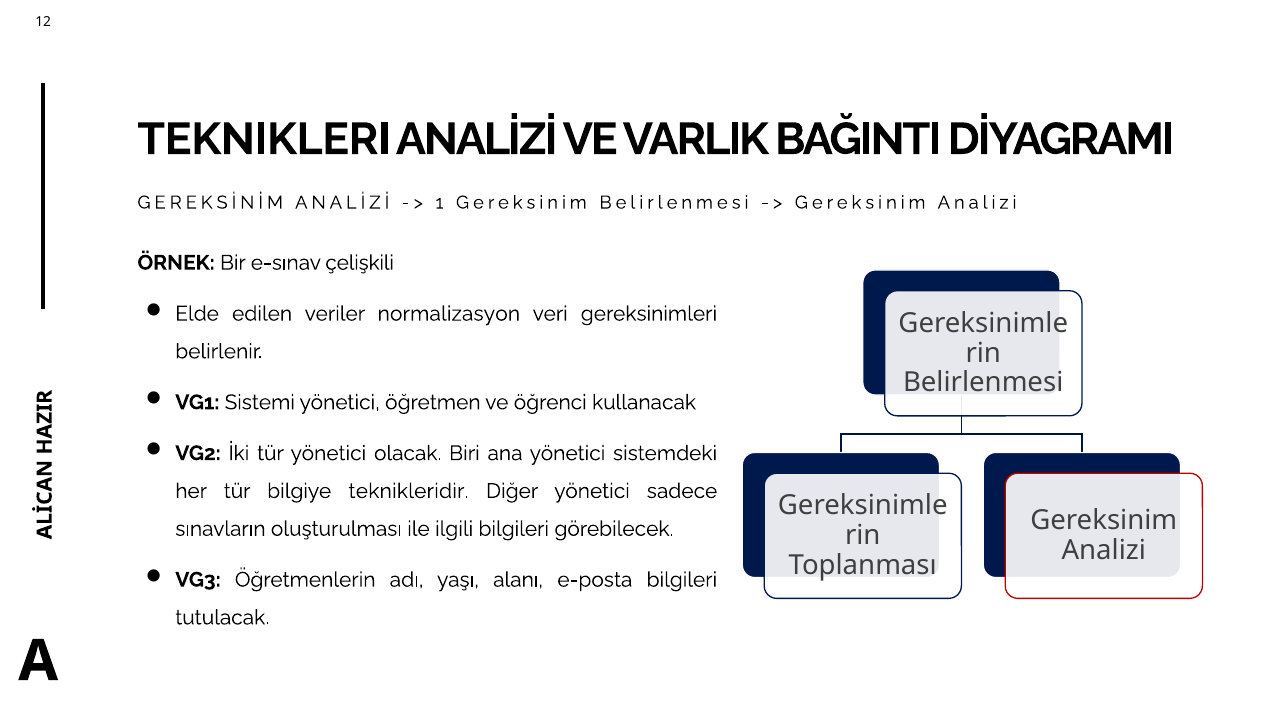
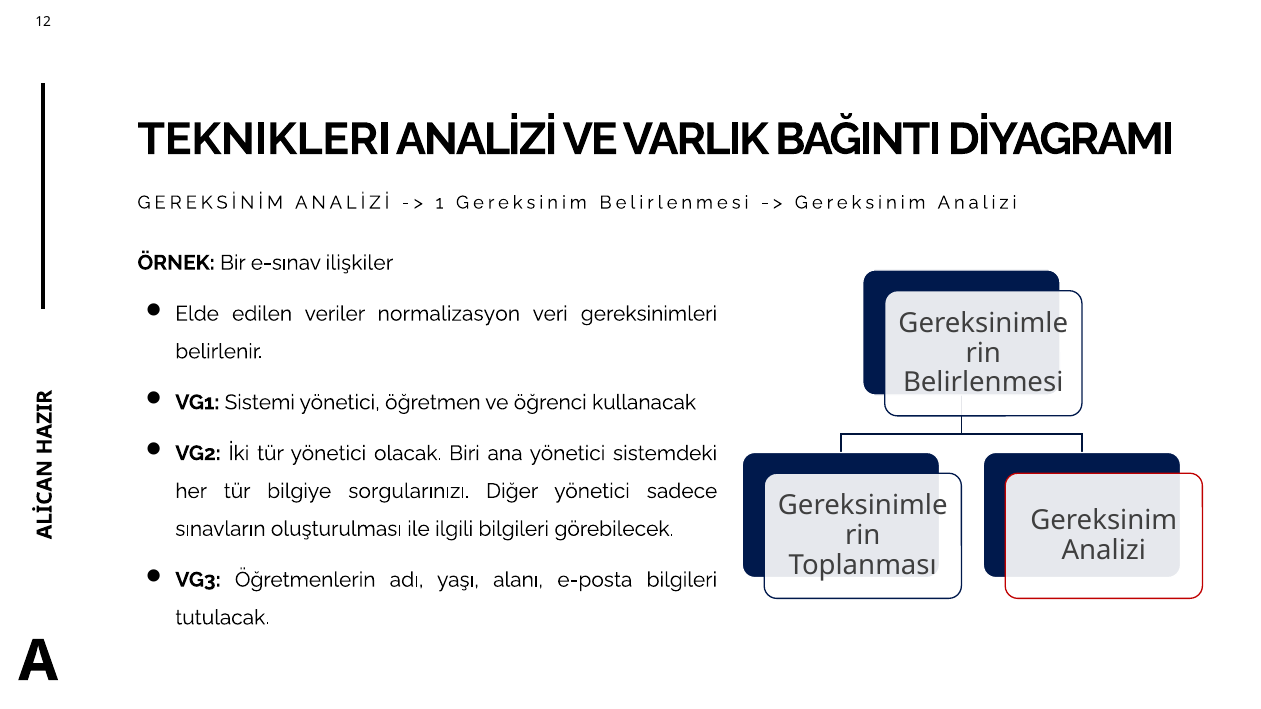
çelişkili: çelişkili -> ilişkiler (359, 263)
teknikleridir: teknikleridir -> sorgularınızı (409, 491)
